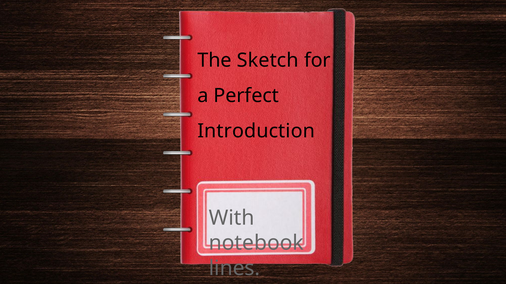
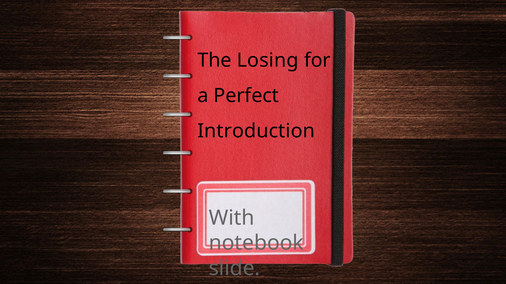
Sketch: Sketch -> Losing (268, 60)
lines: lines -> slide (235, 269)
